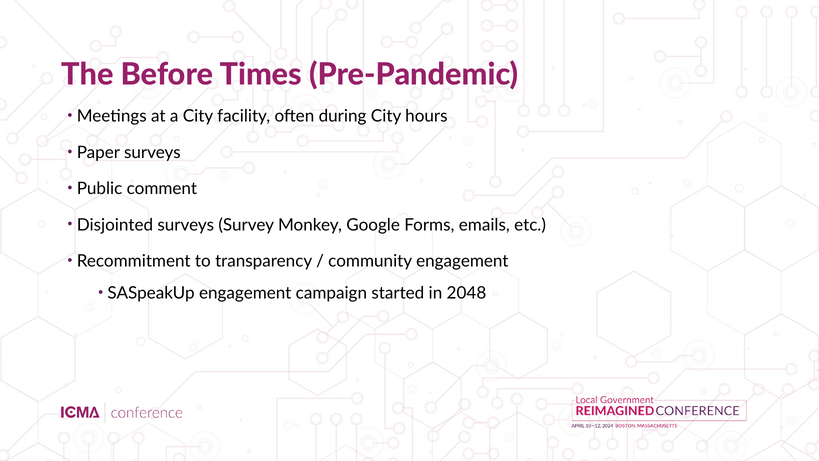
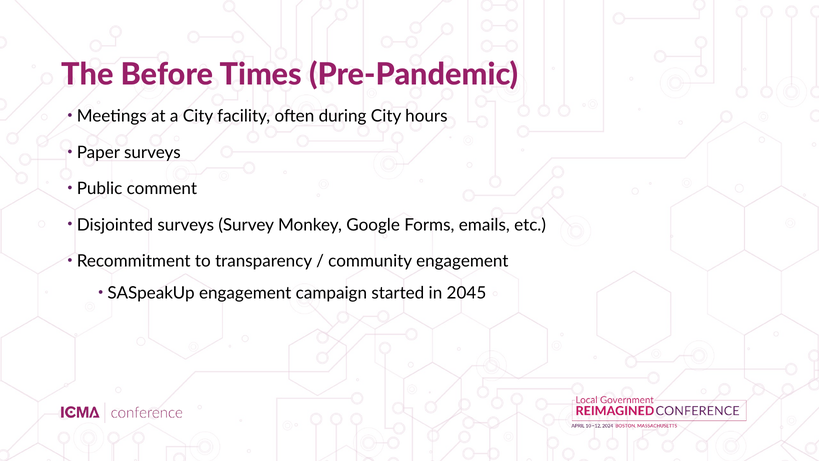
2048: 2048 -> 2045 (466, 293)
